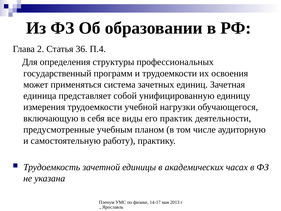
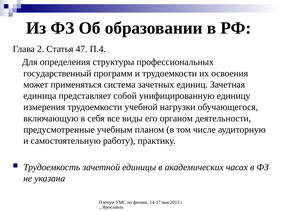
36: 36 -> 47 (82, 49)
практик: практик -> органом (176, 118)
